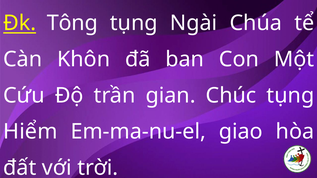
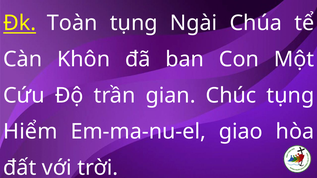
Tông: Tông -> Toàn (72, 23)
